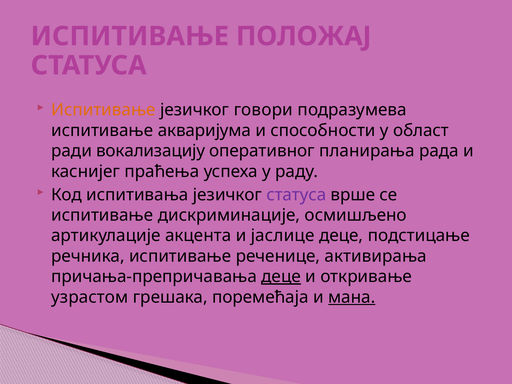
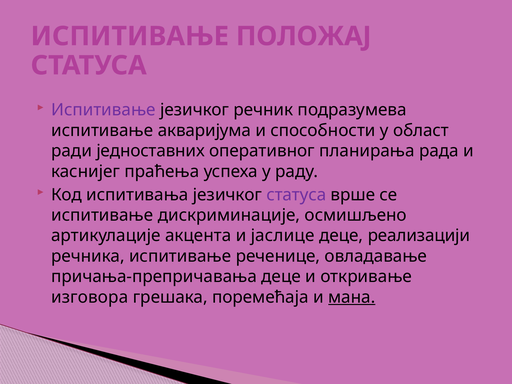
Испитивање colour: orange -> purple (103, 110)
говори: говори -> речник (263, 110)
вокализацију: вокализацију -> једноставних (151, 151)
подстицање: подстицање -> реализацији (419, 236)
активирања: активирања -> овладавање (376, 256)
деце underline: present -> none (281, 277)
узрастом: узрастом -> изговора (90, 297)
